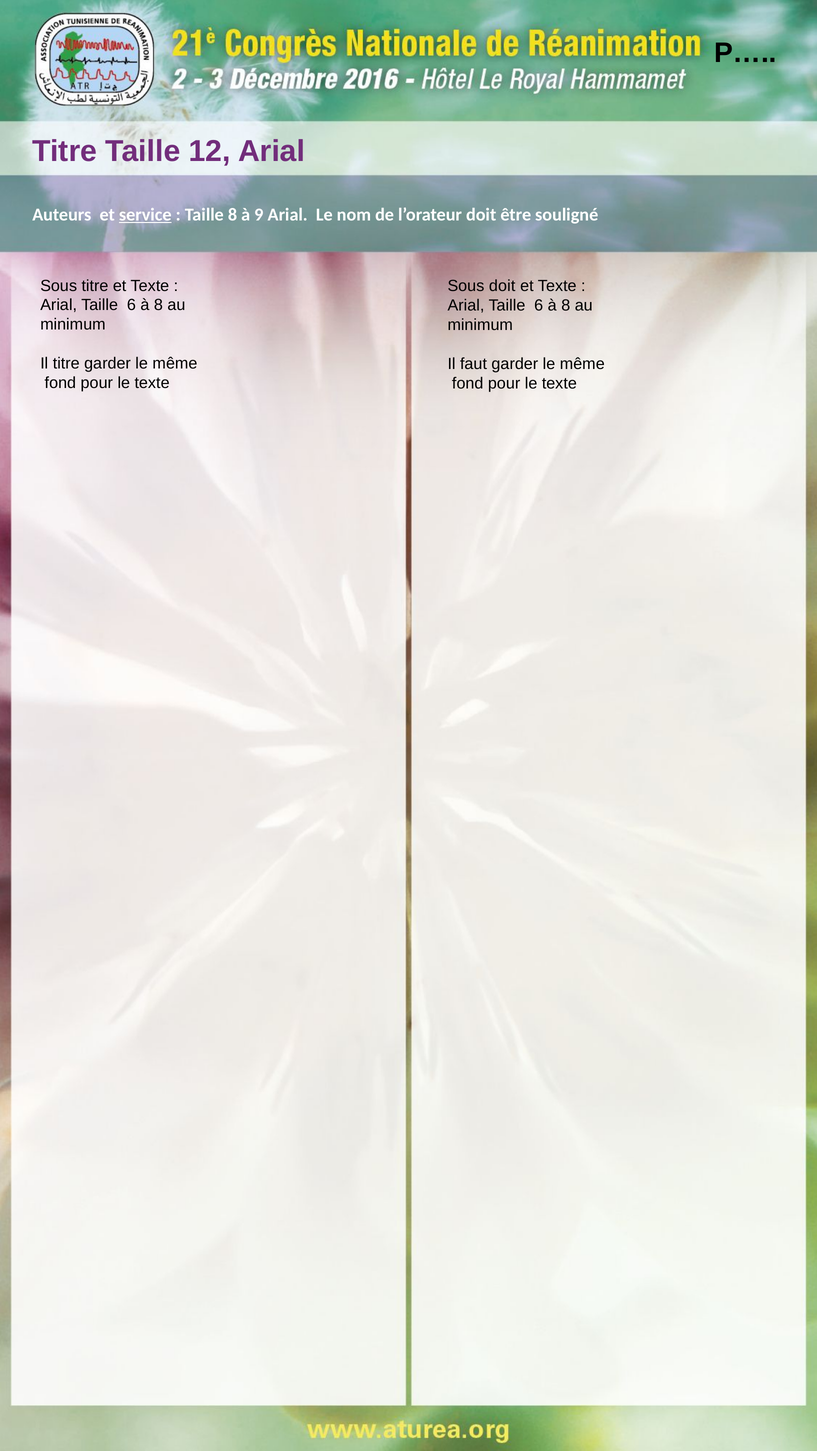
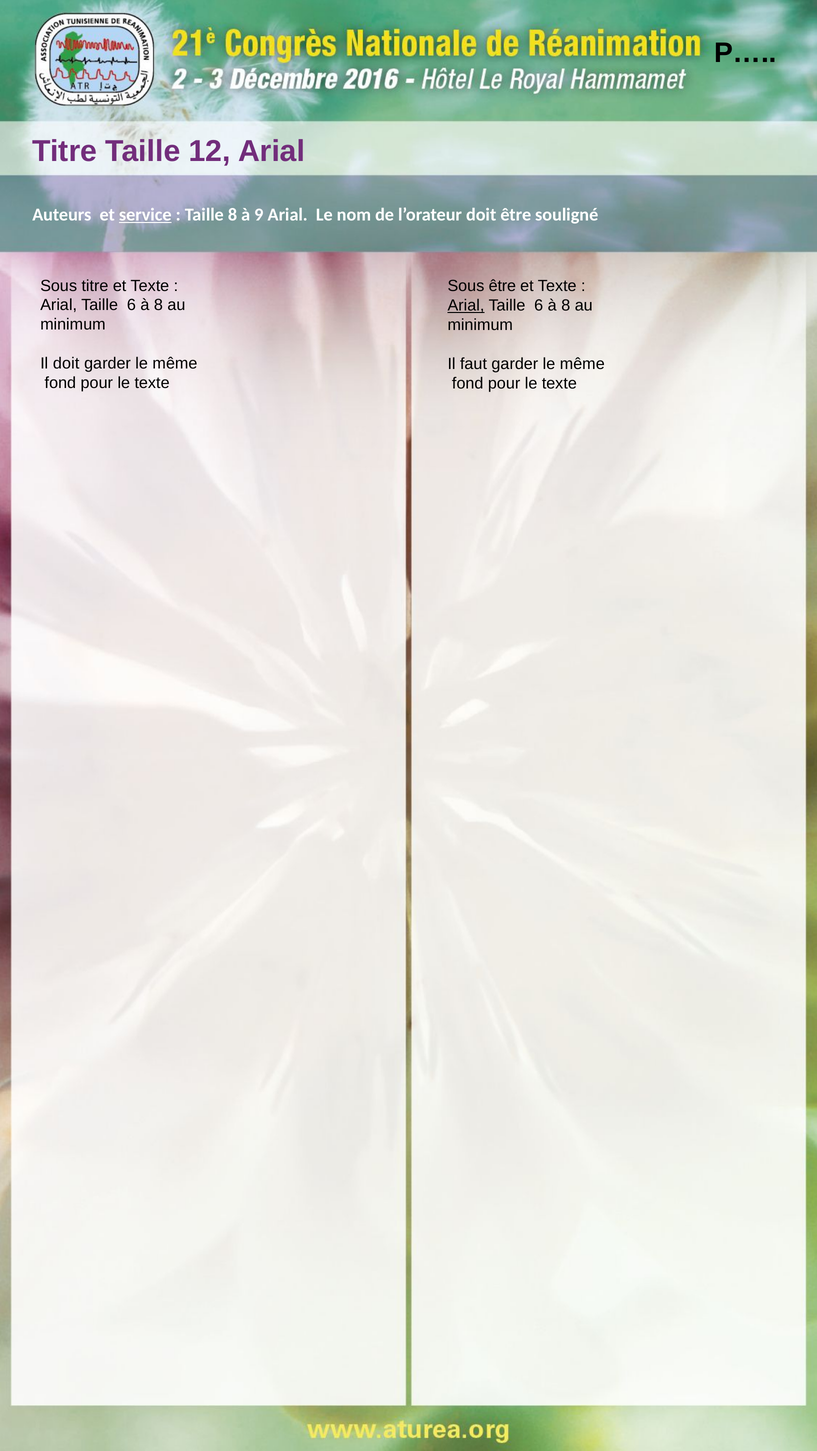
Sous doit: doit -> être (502, 286)
Arial underline: none -> present (466, 306)
Il titre: titre -> doit (66, 364)
